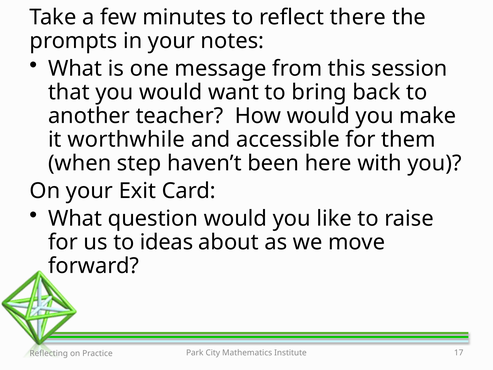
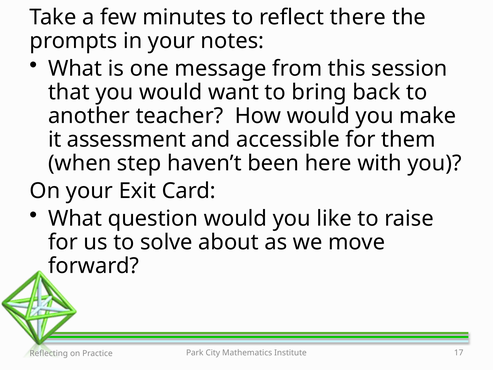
worthwhile: worthwhile -> assessment (126, 139)
ideas: ideas -> solve (166, 242)
